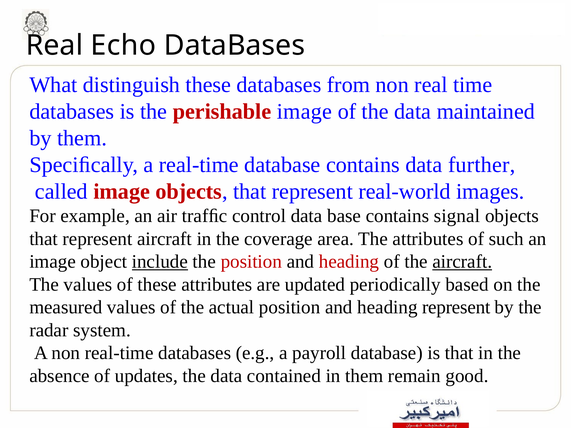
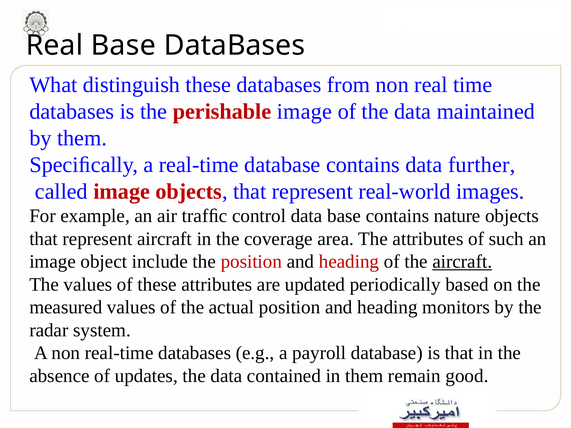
Real Echo: Echo -> Base (123, 45)
signal: signal -> nature (457, 216)
include underline: present -> none (160, 262)
heading represent: represent -> monitors (456, 307)
